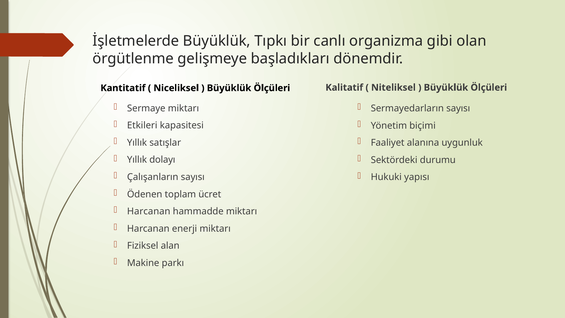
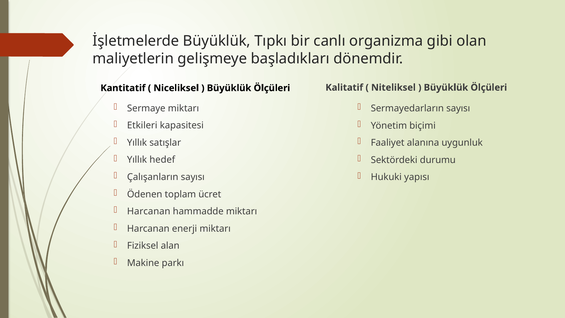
örgütlenme: örgütlenme -> maliyetlerin (133, 59)
dolayı: dolayı -> hedef (162, 160)
